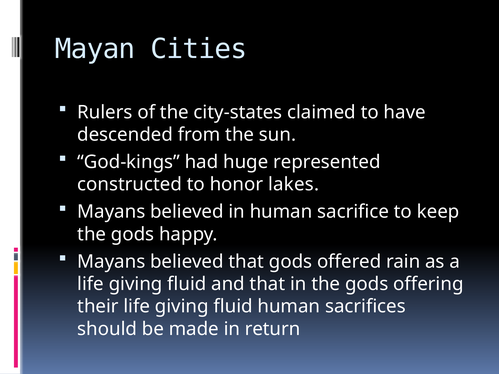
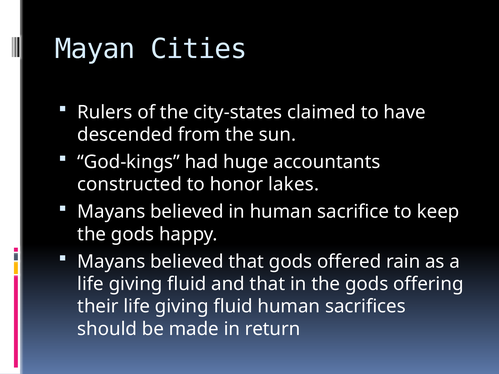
represented: represented -> accountants (327, 162)
